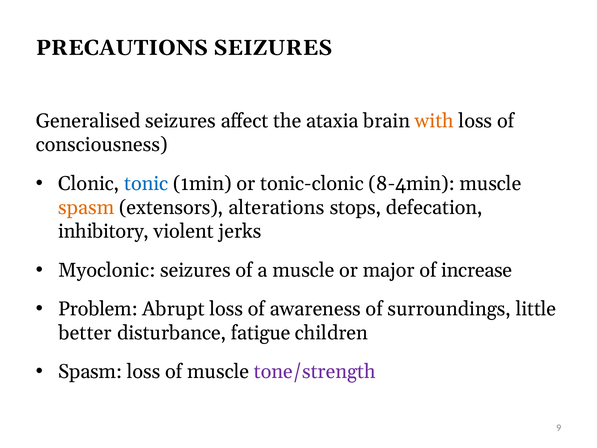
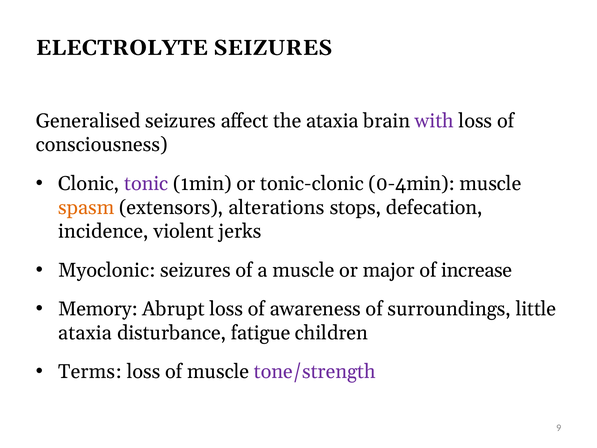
PRECAUTIONS: PRECAUTIONS -> ELECTROLYTE (122, 48)
with colour: orange -> purple (434, 121)
tonic colour: blue -> purple (146, 183)
8-4min: 8-4min -> 0-4min (412, 183)
inhibitory: inhibitory -> incidence (103, 231)
Problem: Problem -> Memory (98, 309)
better: better -> ataxia (85, 333)
Spasm: Spasm -> Terms (90, 372)
